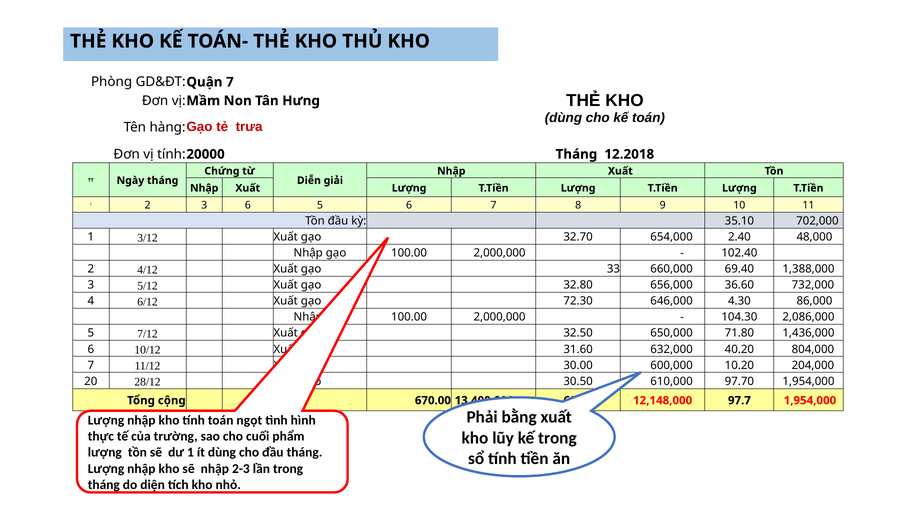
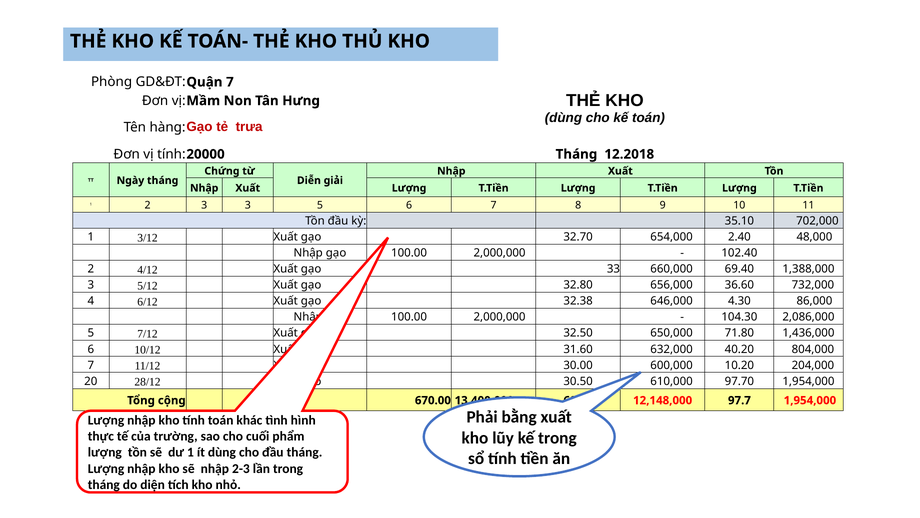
3 6: 6 -> 3 (248, 205)
72.30: 72.30 -> 32.38 (578, 301)
ngọt: ngọt -> khác (249, 420)
